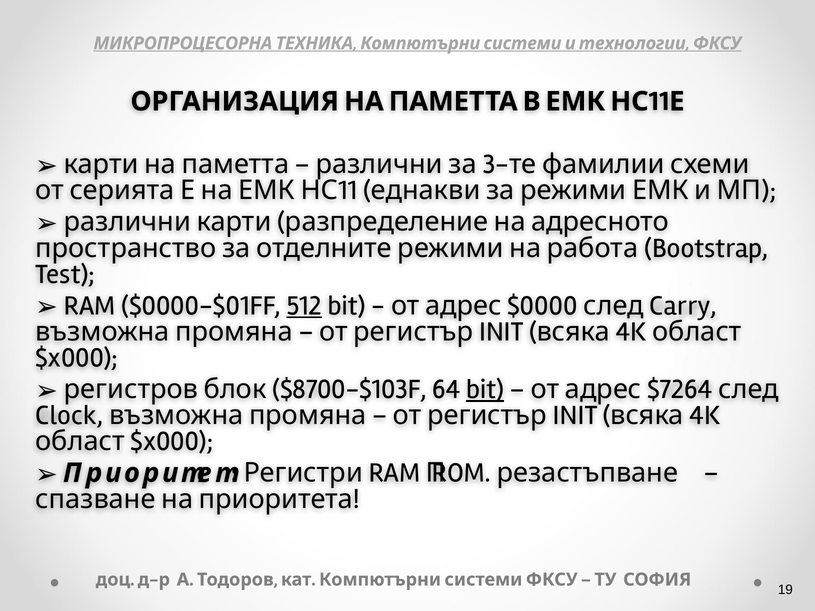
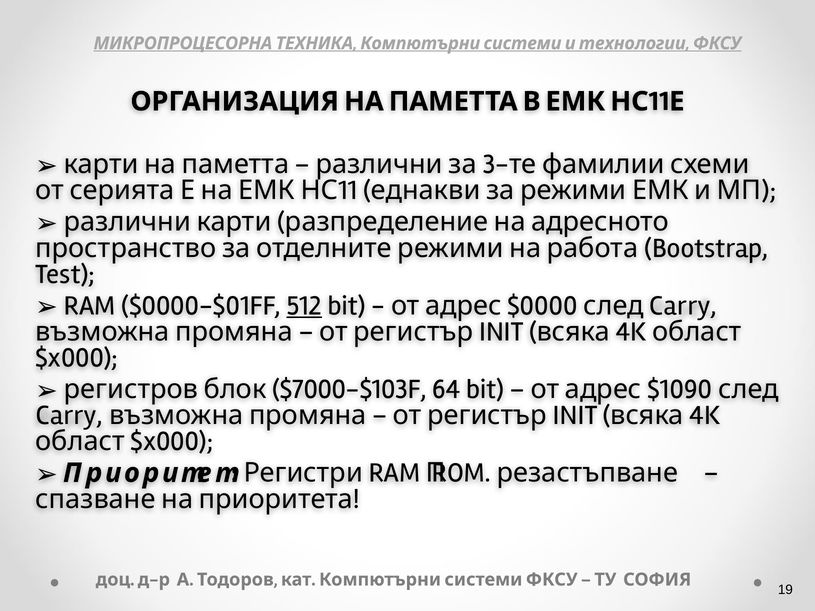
$8700-$103F: $8700-$103F -> $7000-$103F (350, 389)
bit underline: present -> none (485, 389)
$7264: $7264 -> $1090 (680, 389)
Clock: Clock -> Carry (69, 416)
